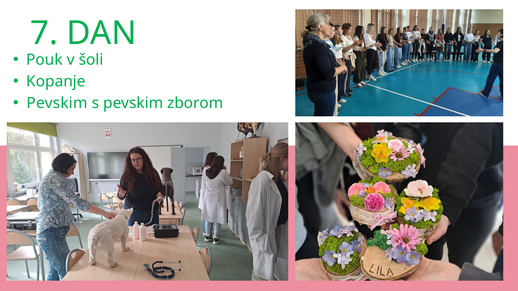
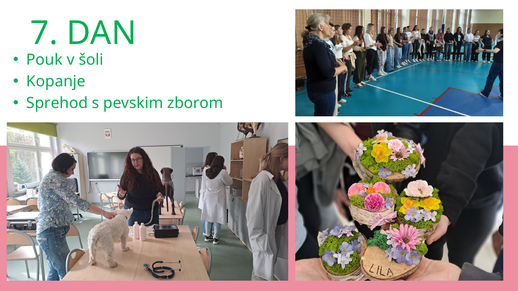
Pevskim: Pevskim -> Sprehod (57, 103)
